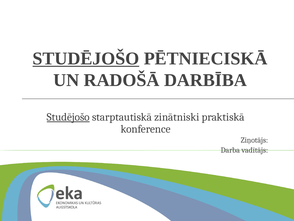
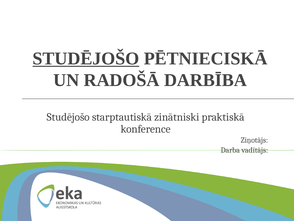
Studējošo underline: present -> none (68, 117)
